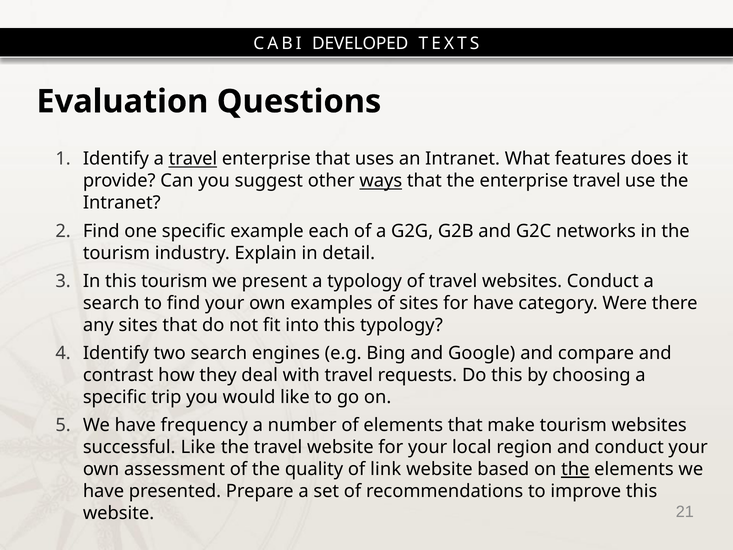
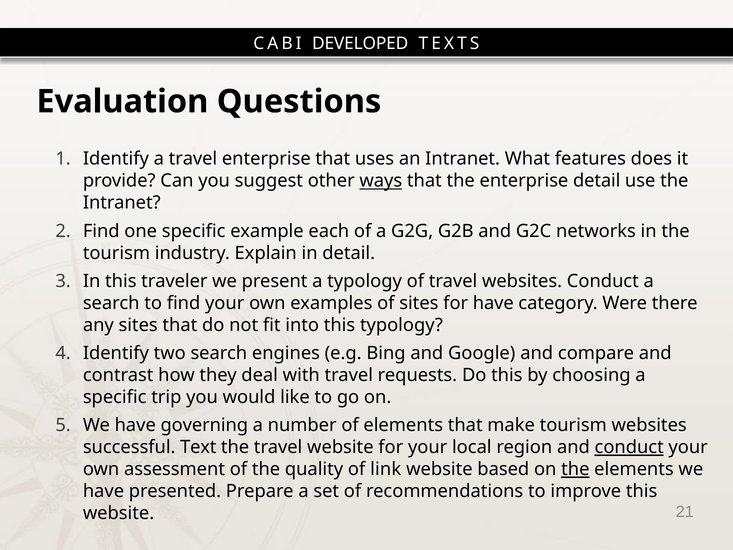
travel underline: present -> none (193, 159)
enterprise travel: travel -> detail (597, 181)
this tourism: tourism -> traveler (174, 281)
frequency: frequency -> governing (204, 425)
successful Like: Like -> Text (198, 447)
conduct underline: none -> present (629, 447)
